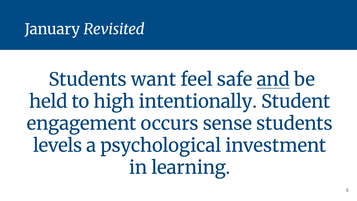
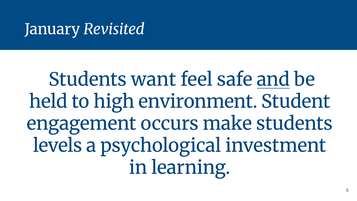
intentionally: intentionally -> environment (198, 102)
sense: sense -> make (227, 124)
